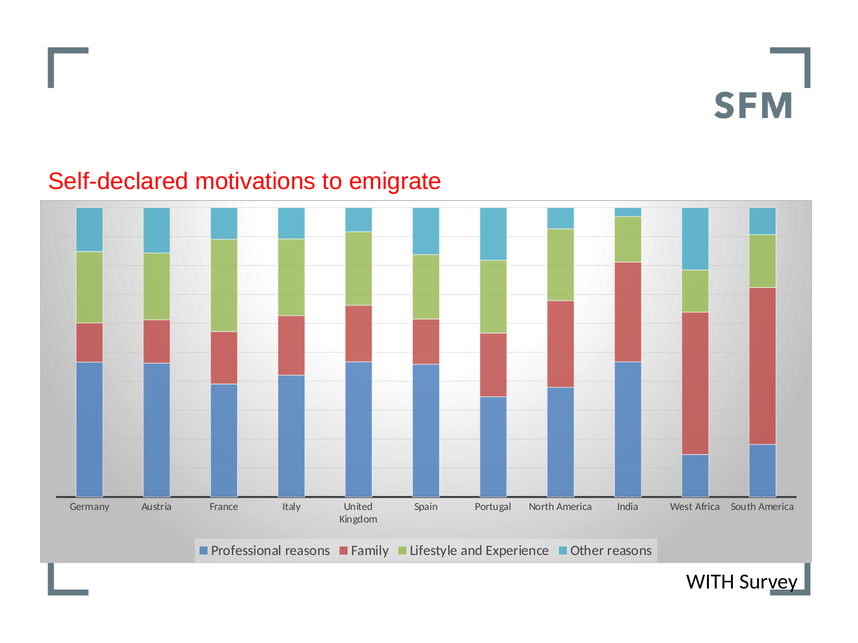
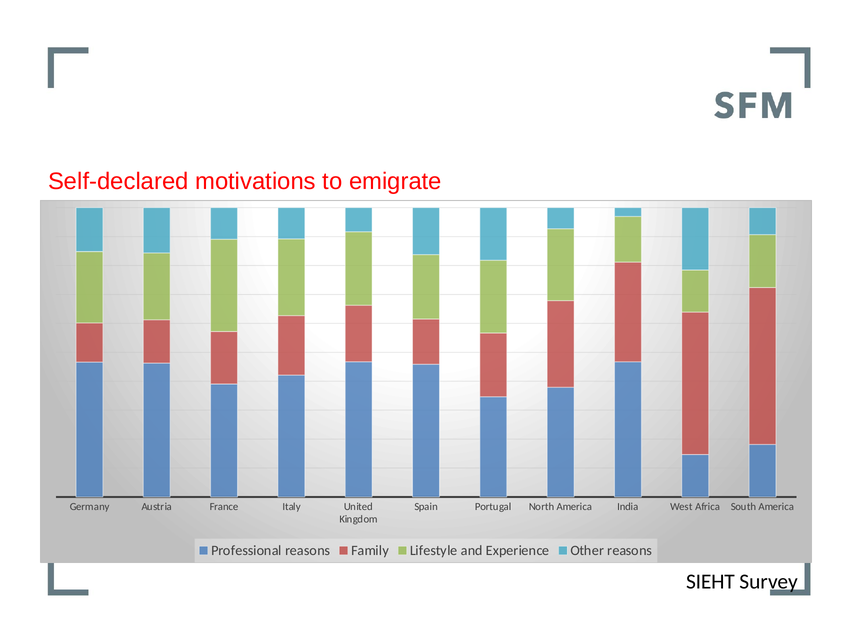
WITH: WITH -> SIEHT (710, 582)
